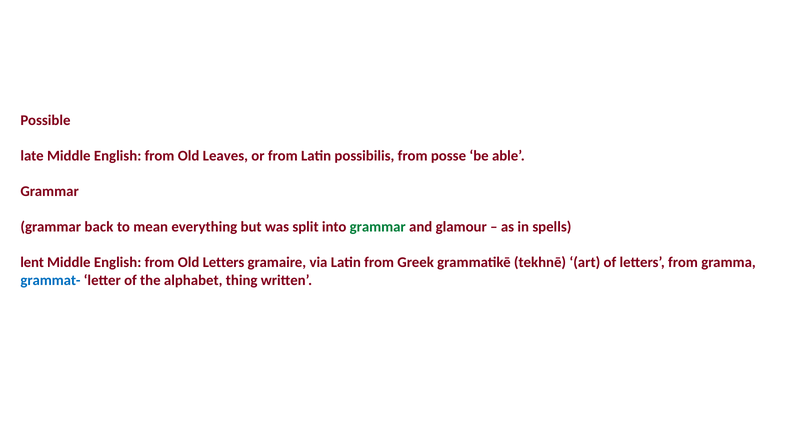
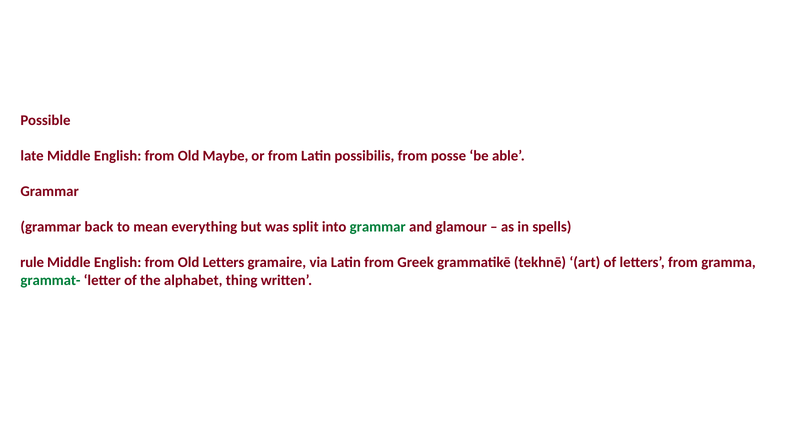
Leaves: Leaves -> Maybe (225, 156)
lent: lent -> rule (32, 263)
grammat- colour: blue -> green (50, 280)
